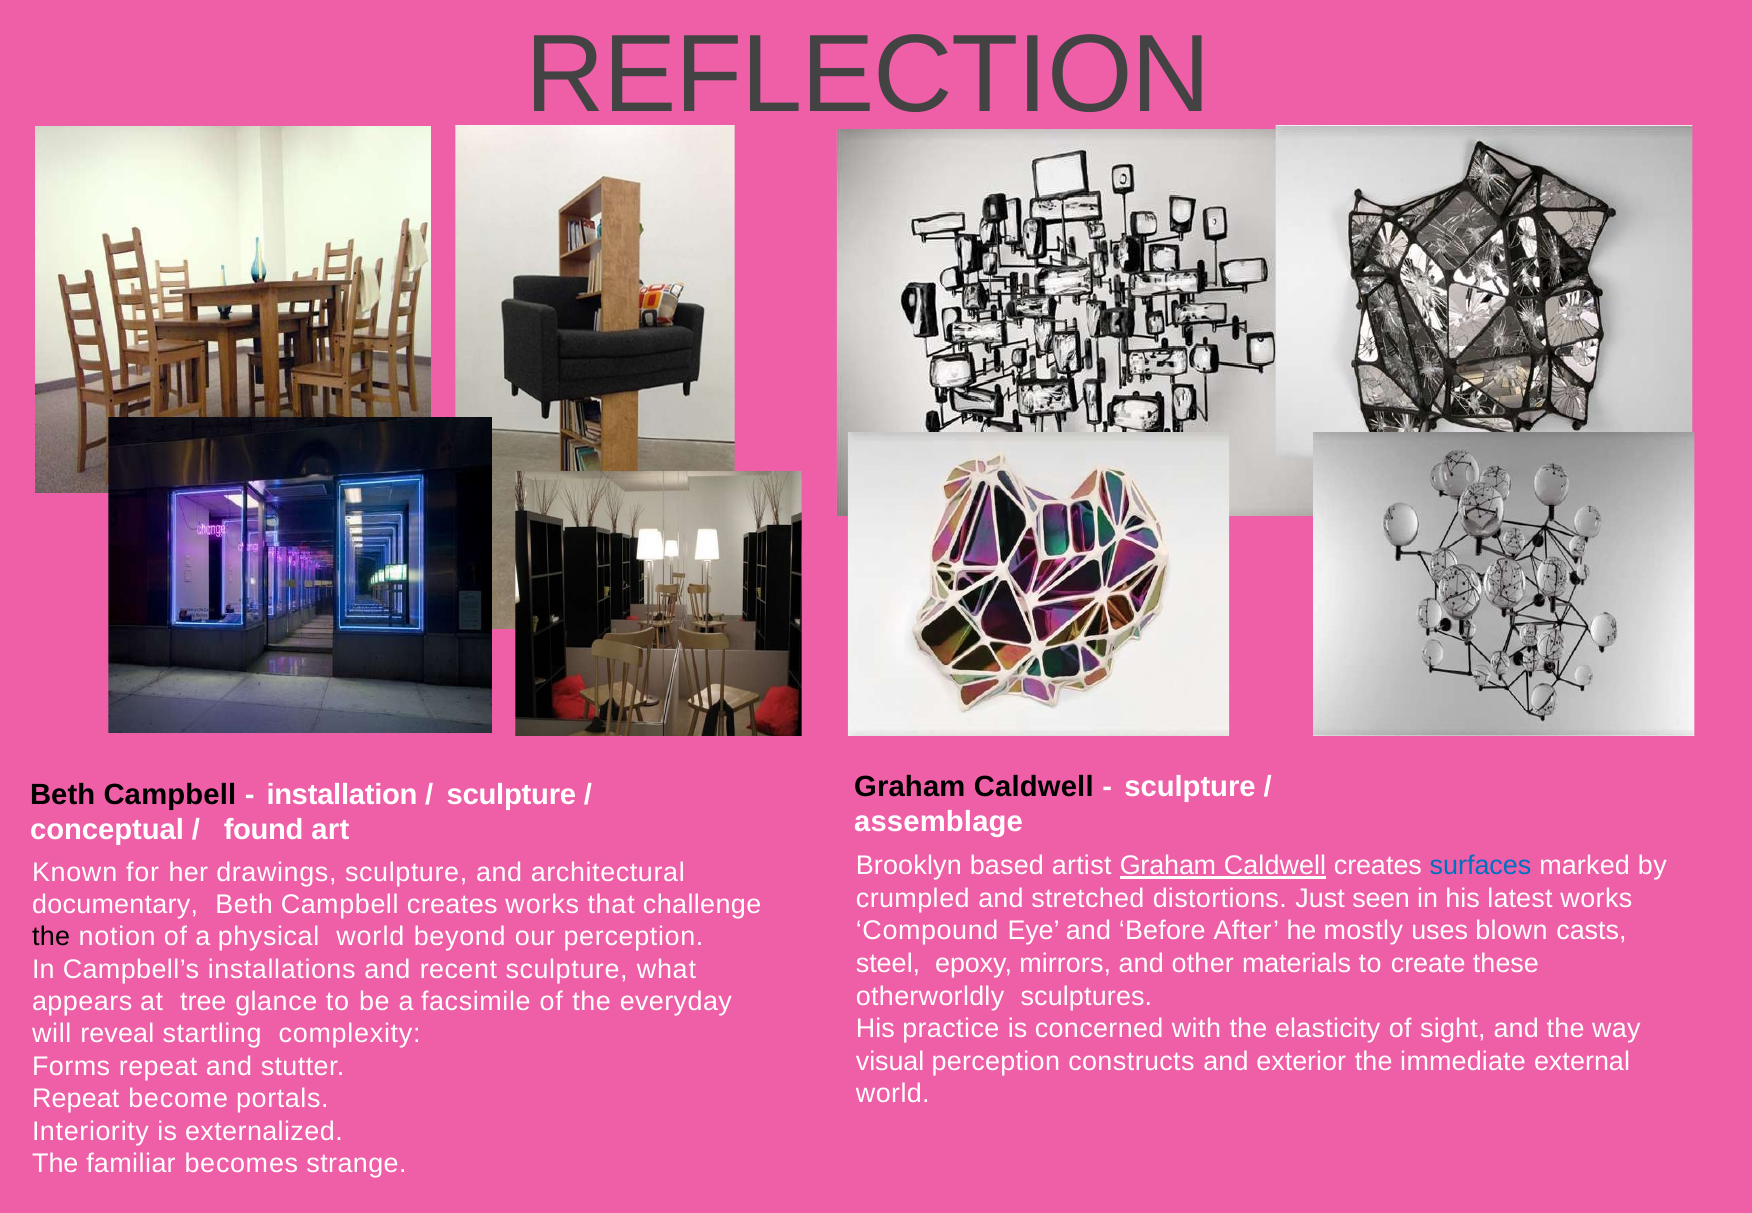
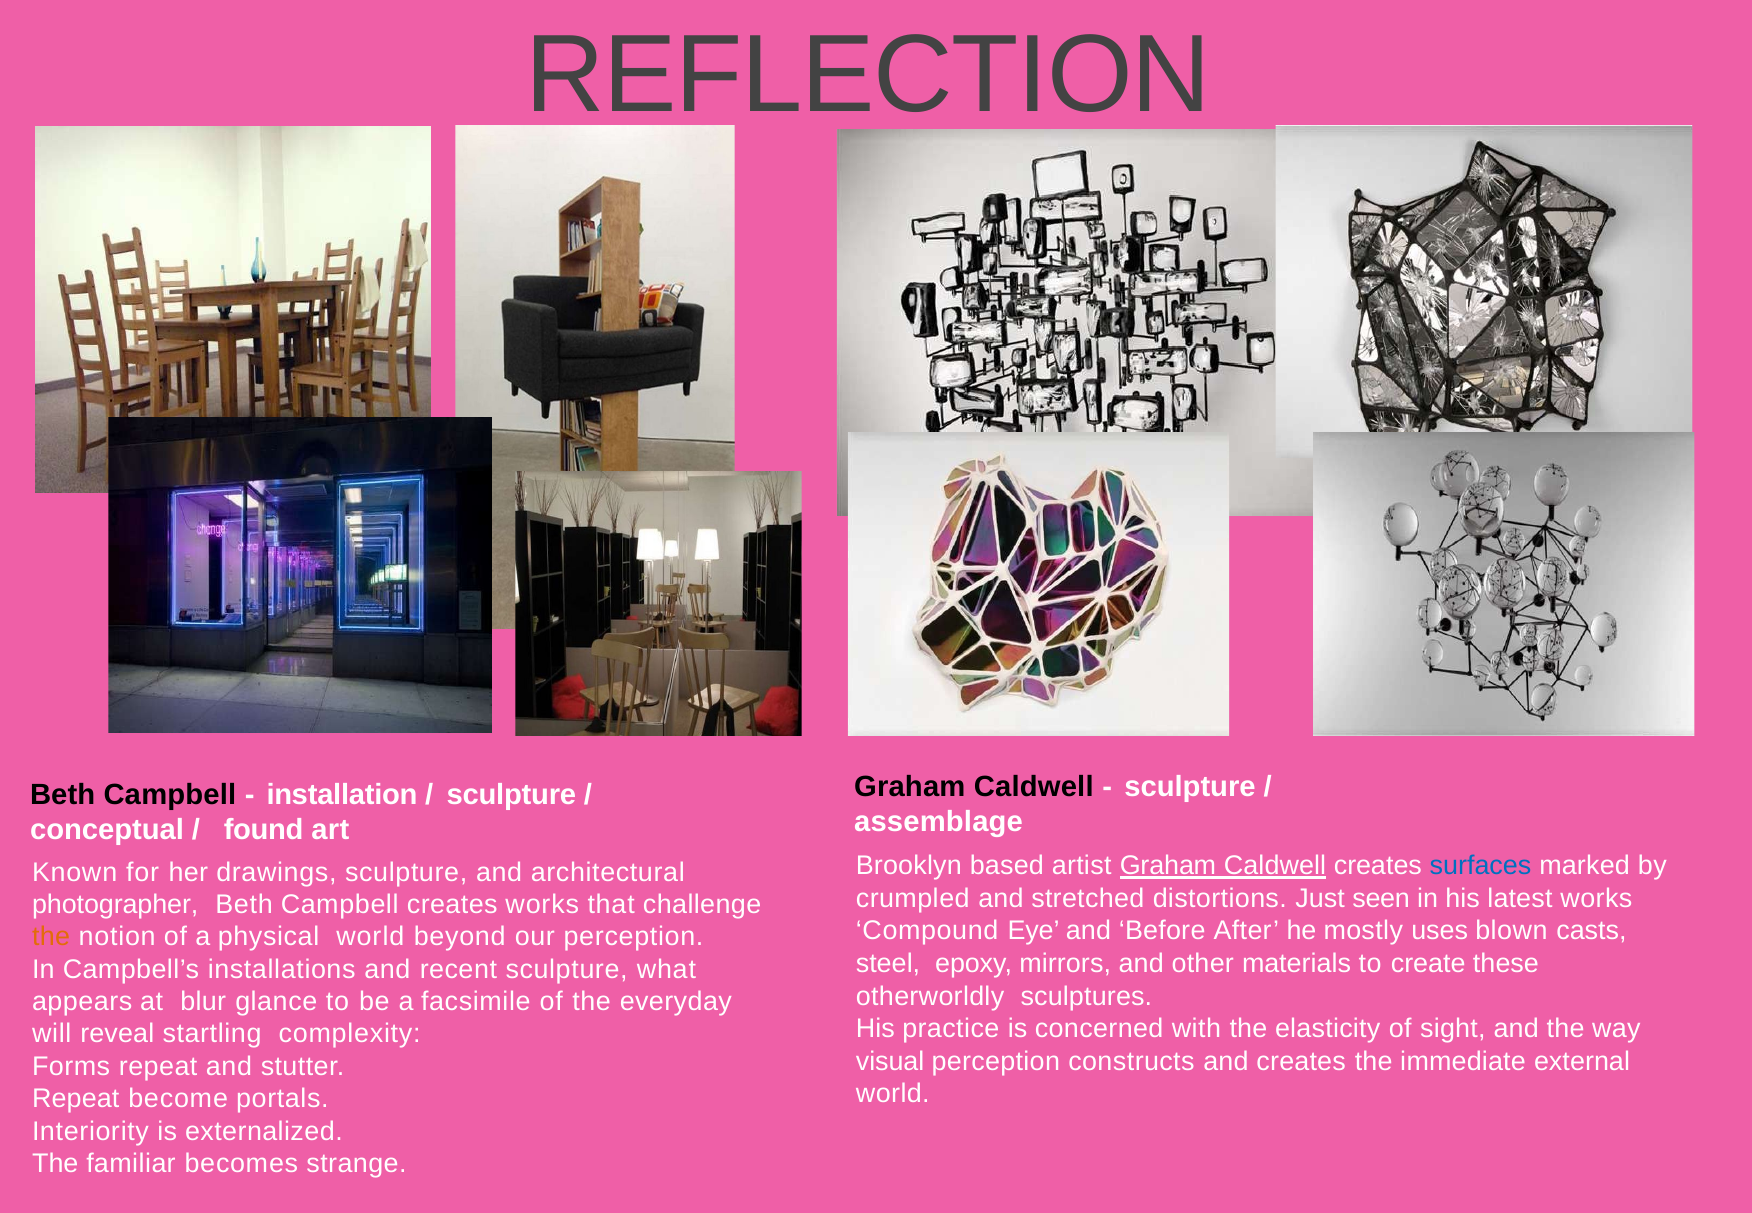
documentary: documentary -> photographer (115, 905)
the colour: black -> orange (51, 937)
tree: tree -> blur (203, 1002)
and exterior: exterior -> creates (1301, 1061)
